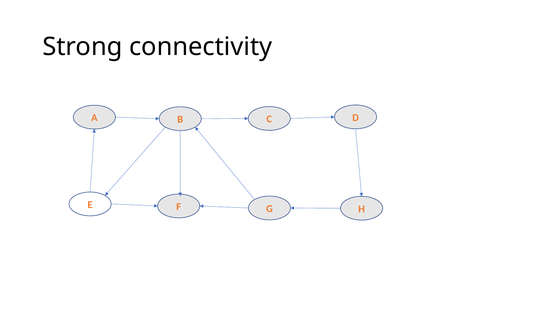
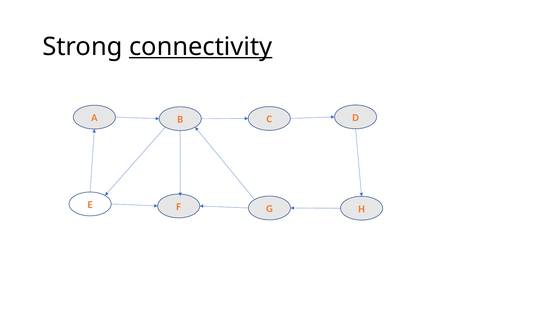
connectivity underline: none -> present (201, 47)
